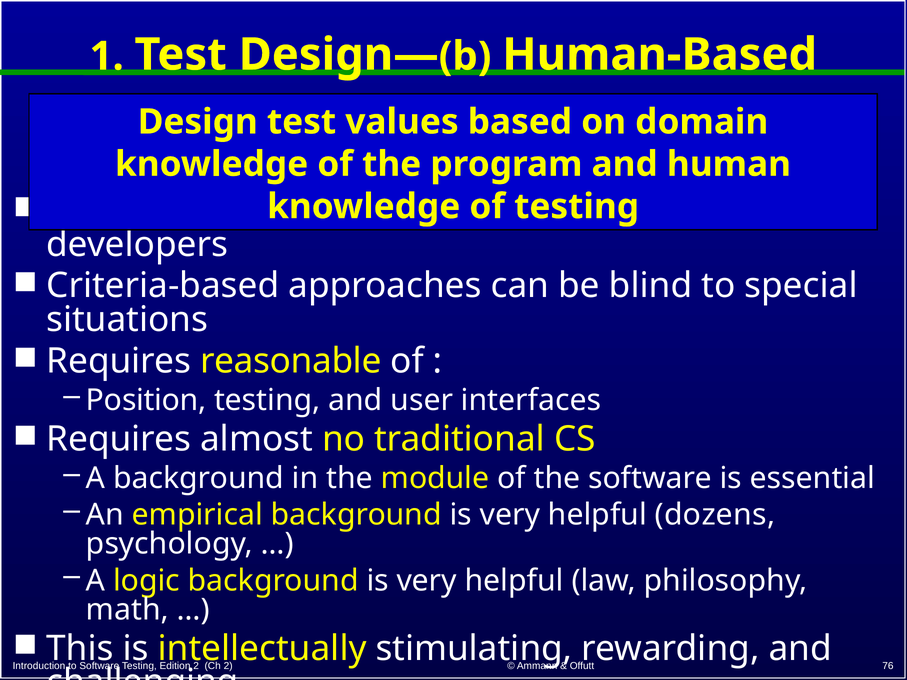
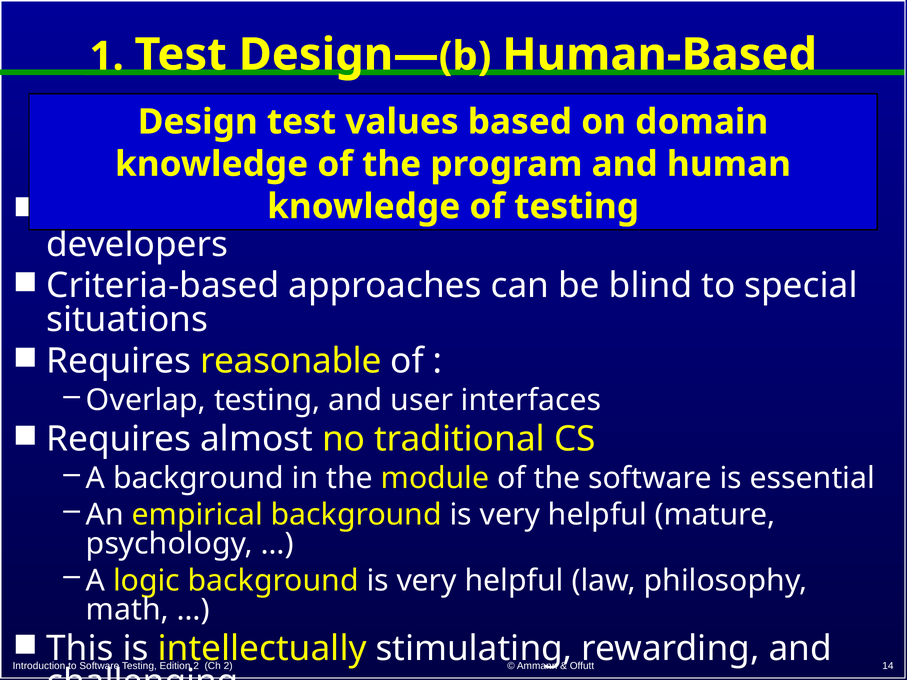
Position: Position -> Overlap (146, 400)
dozens: dozens -> mature (715, 515)
76: 76 -> 14 (888, 666)
